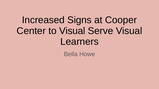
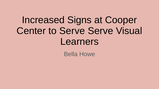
to Visual: Visual -> Serve (72, 31)
